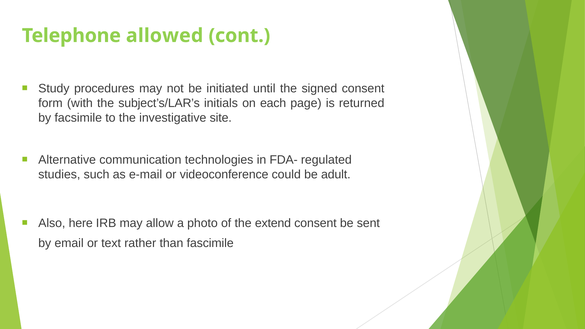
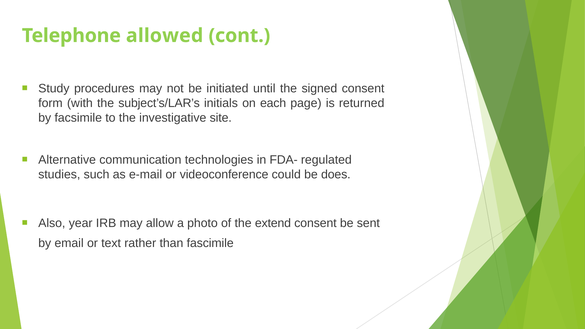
adult: adult -> does (336, 174)
here: here -> year (81, 223)
